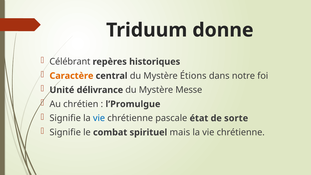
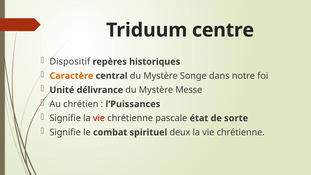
donne: donne -> centre (223, 30)
Célébrant: Célébrant -> Dispositif (70, 62)
Étions: Étions -> Songe (193, 76)
l’Promulgue: l’Promulgue -> l’Puissances (133, 104)
vie colour: blue -> red (99, 118)
mais: mais -> deux (180, 132)
